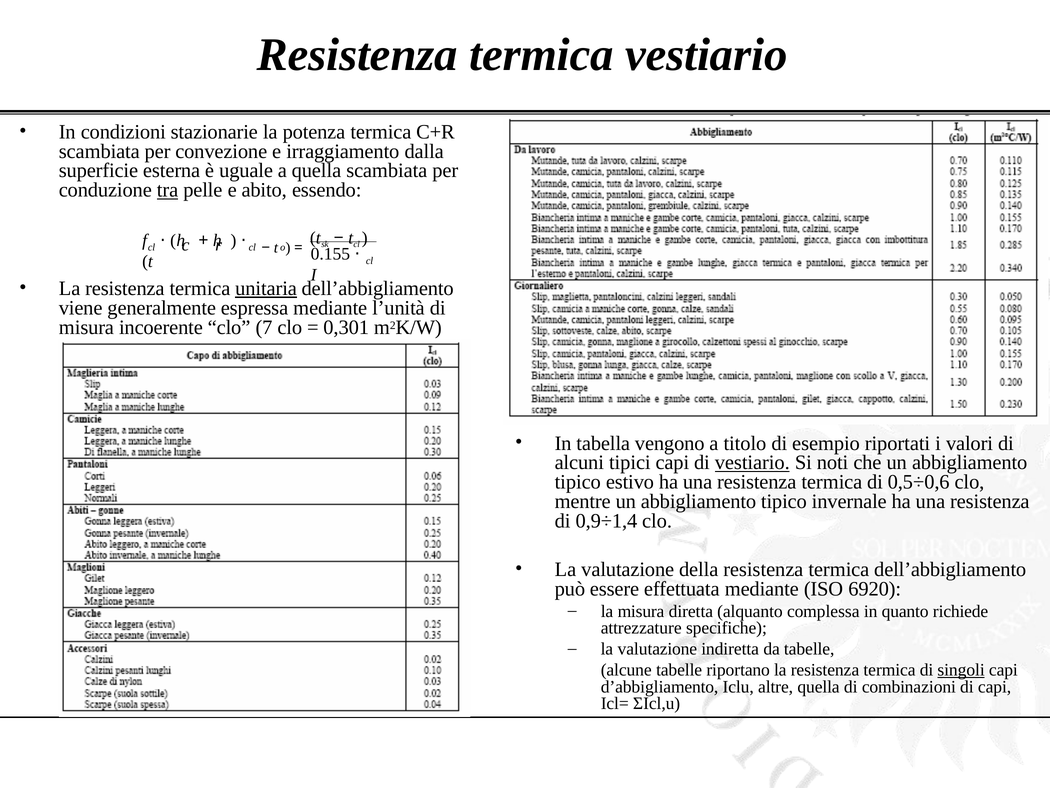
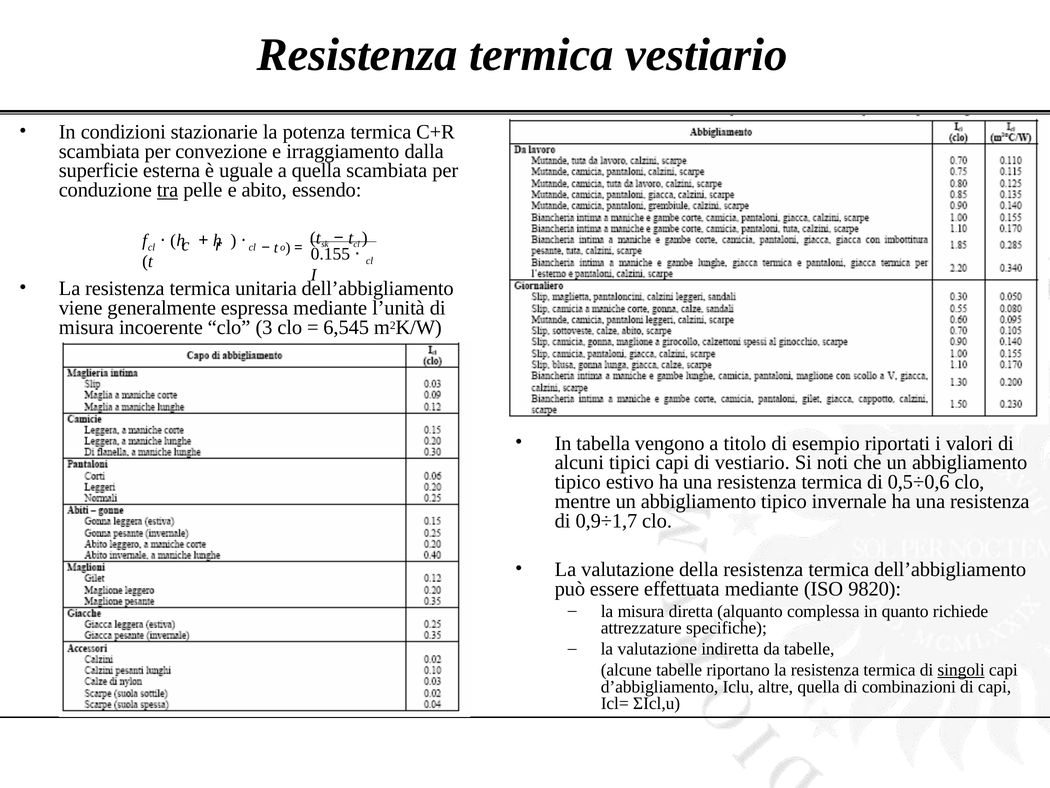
unitaria underline: present -> none (266, 289)
7: 7 -> 3 (264, 327)
0,301: 0,301 -> 6,545 (346, 327)
vestiario underline: present -> none (752, 463)
0,9÷1,4: 0,9÷1,4 -> 0,9÷1,7 (606, 521)
6920: 6920 -> 9820 (875, 589)
